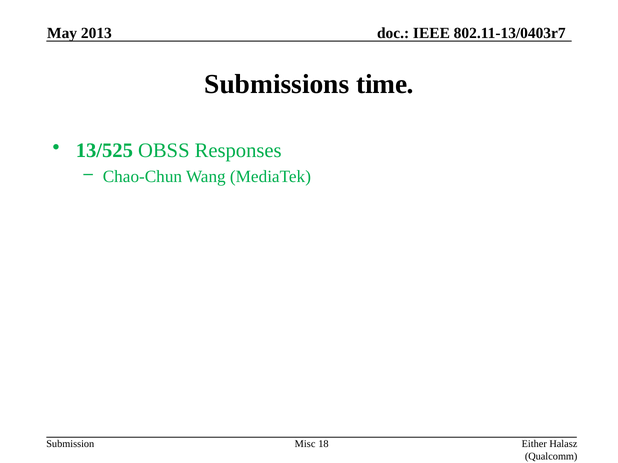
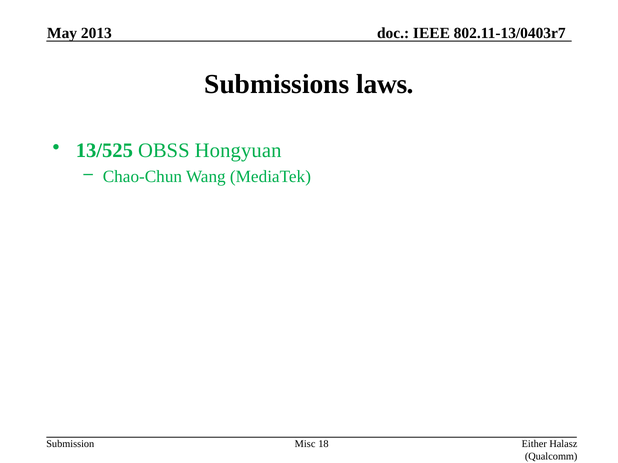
time: time -> laws (385, 84)
Responses: Responses -> Hongyuan (238, 151)
